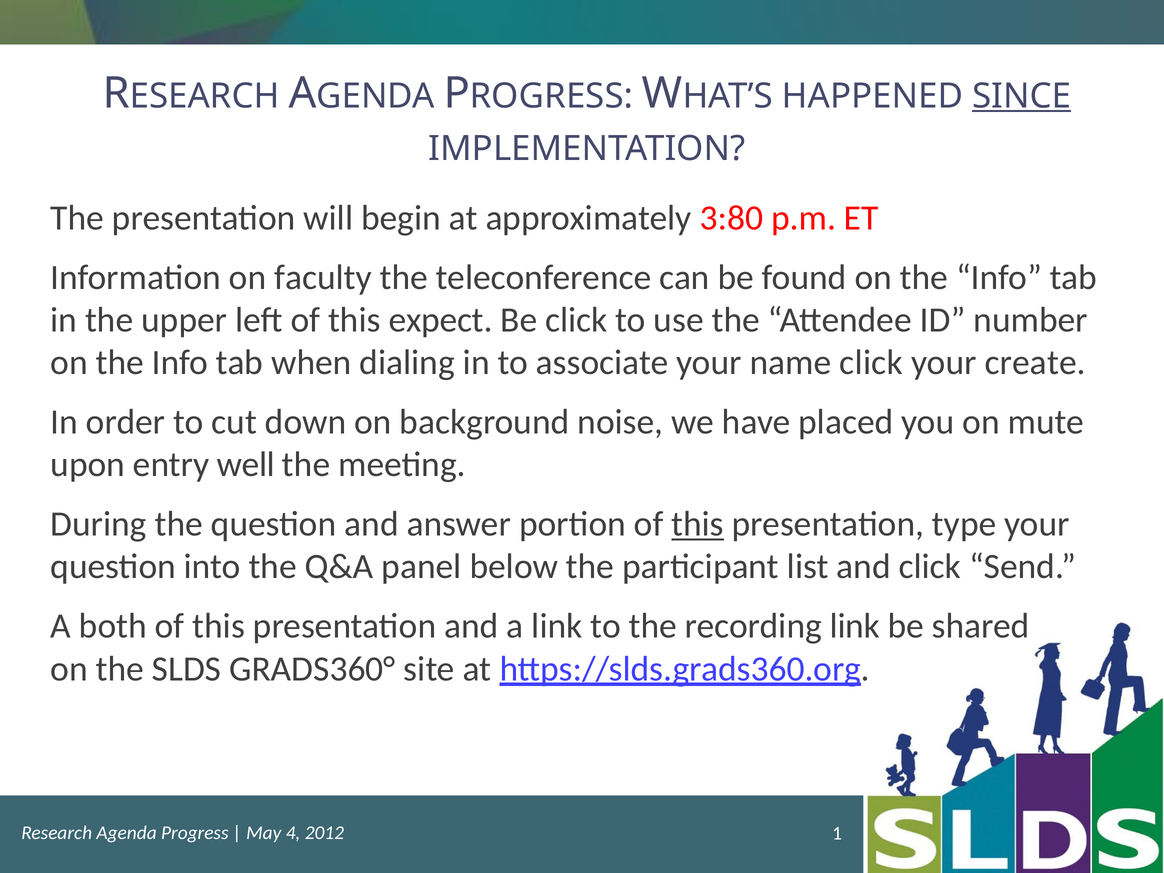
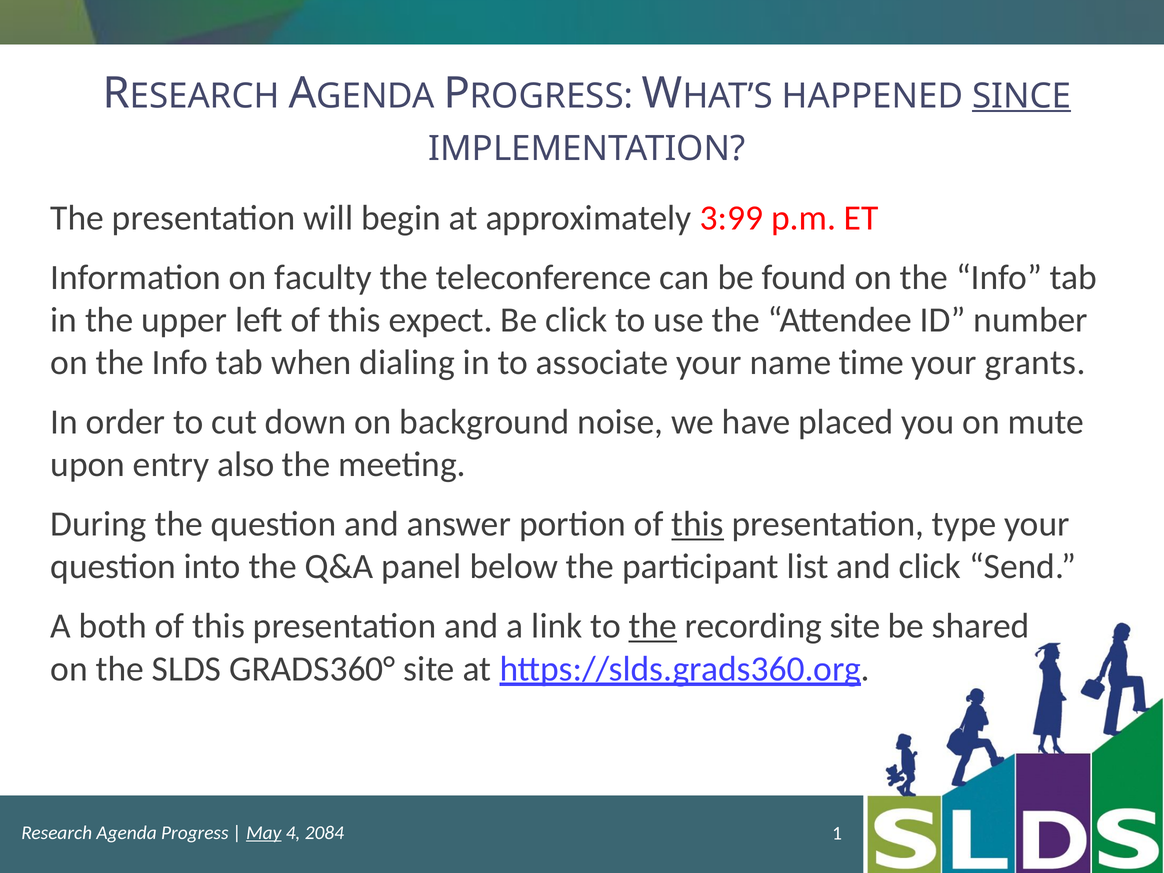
3:80: 3:80 -> 3:99 (731, 218)
name click: click -> time (871, 363)
create: create -> grants (1035, 363)
well: well -> also (246, 465)
the underline: none -> present (653, 626)
recording link: link -> site (855, 626)
May underline: none -> present (264, 833)
2012: 2012 -> 2084 (324, 833)
